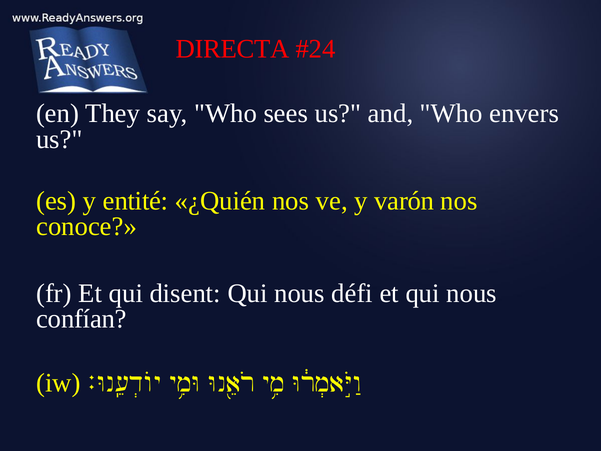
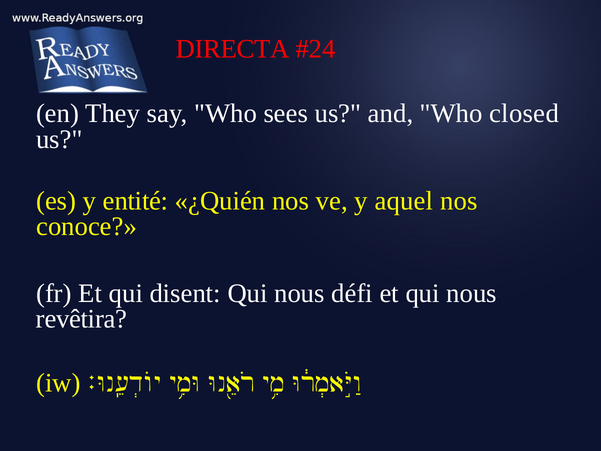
envers: envers -> closed (524, 113)
varón: varón -> aquel (404, 201)
confían: confían -> revêtira (82, 319)
